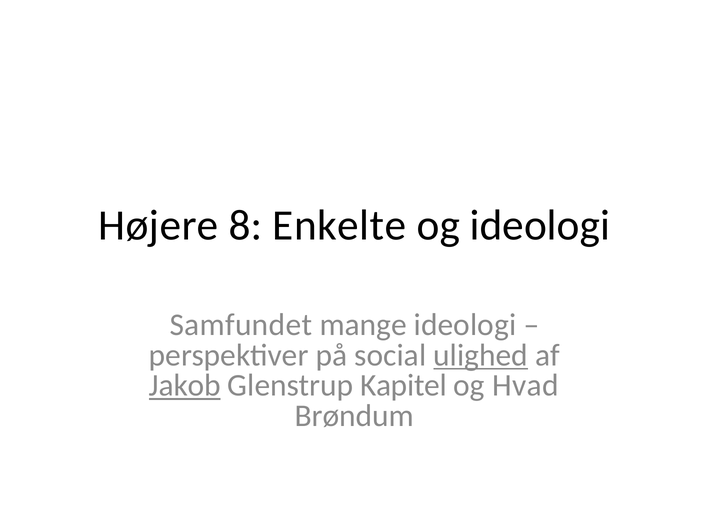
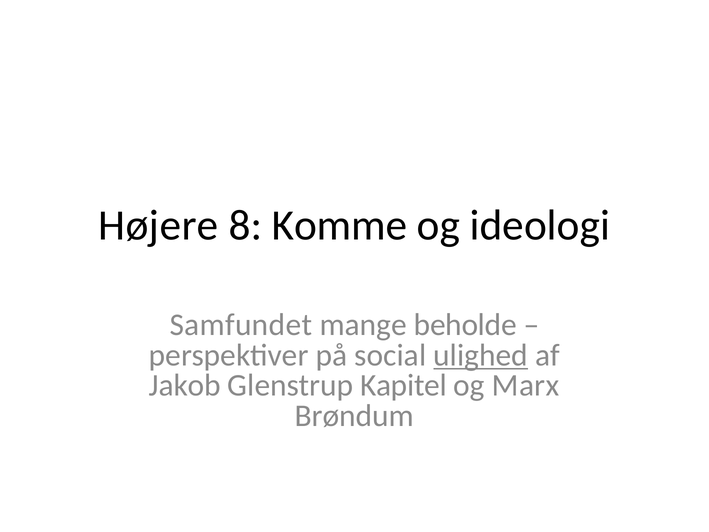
Enkelte: Enkelte -> Komme (340, 225)
mange ideologi: ideologi -> beholde (465, 325)
Jakob underline: present -> none (185, 385)
Hvad: Hvad -> Marx (526, 385)
